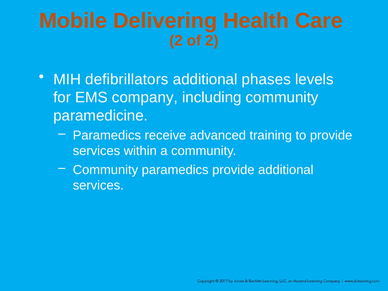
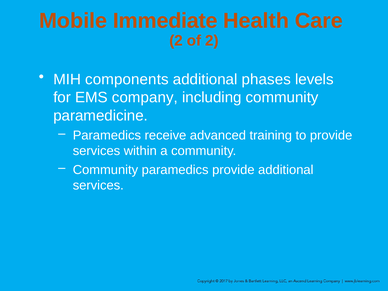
Delivering: Delivering -> Immediate (165, 21)
defibrillators: defibrillators -> components (127, 79)
